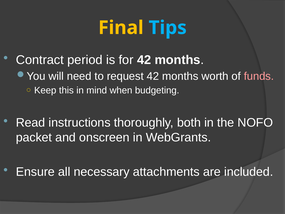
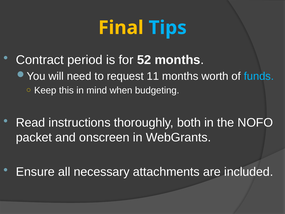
for 42: 42 -> 52 (144, 60)
request 42: 42 -> 11 (153, 76)
funds colour: pink -> light blue (259, 76)
